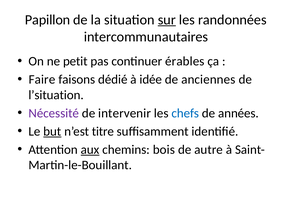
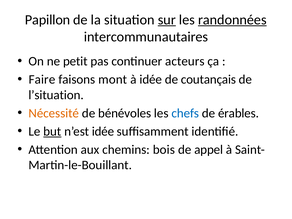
randonnées underline: none -> present (232, 20)
érables: érables -> acteurs (185, 61)
dédié: dédié -> mont (113, 79)
anciennes: anciennes -> coutançais (208, 79)
Nécessité colour: purple -> orange (54, 113)
intervenir: intervenir -> bénévoles (125, 113)
années: années -> érables (238, 113)
n’est titre: titre -> idée (103, 131)
aux underline: present -> none (90, 150)
autre: autre -> appel (209, 150)
